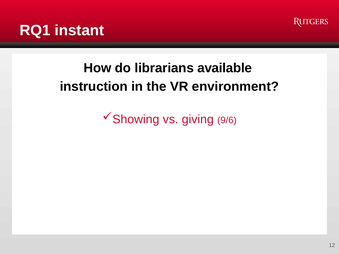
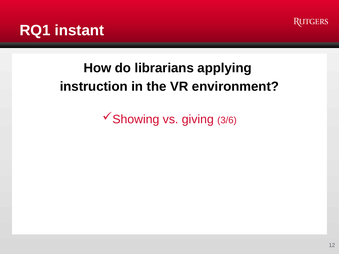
available: available -> applying (225, 68)
9/6: 9/6 -> 3/6 (227, 120)
